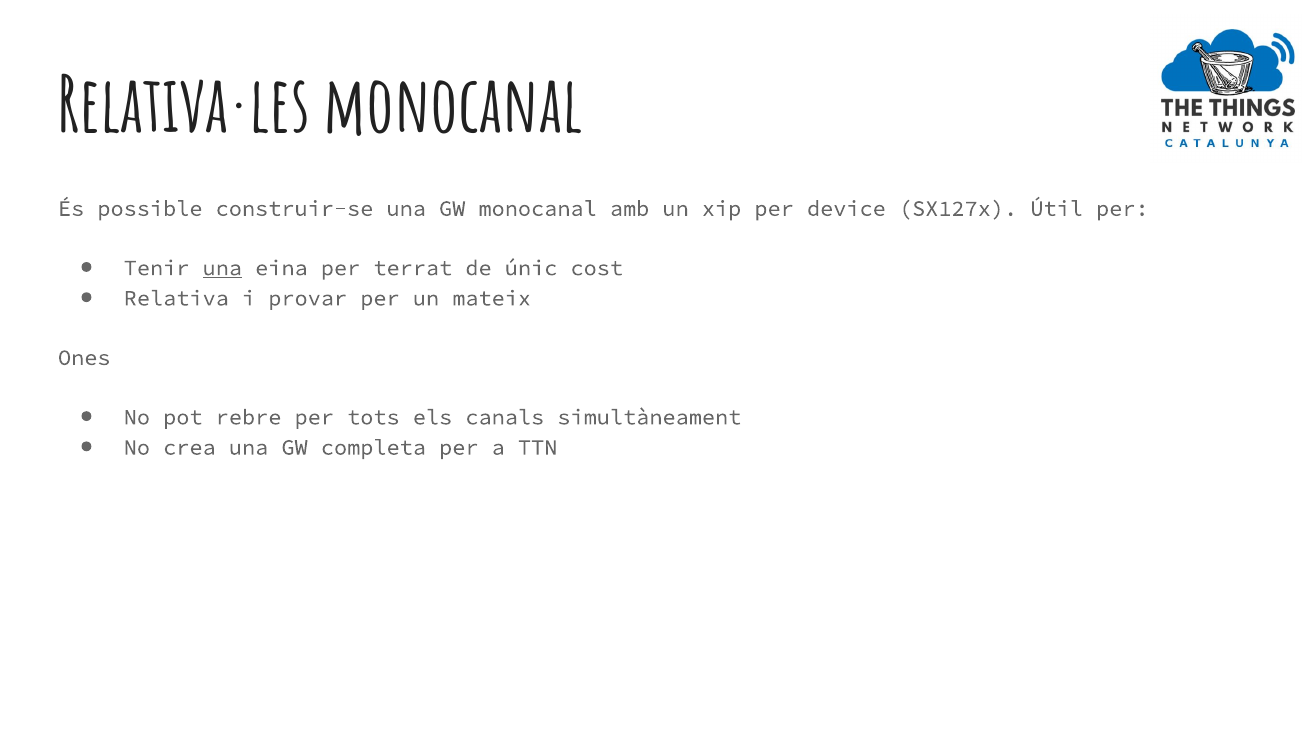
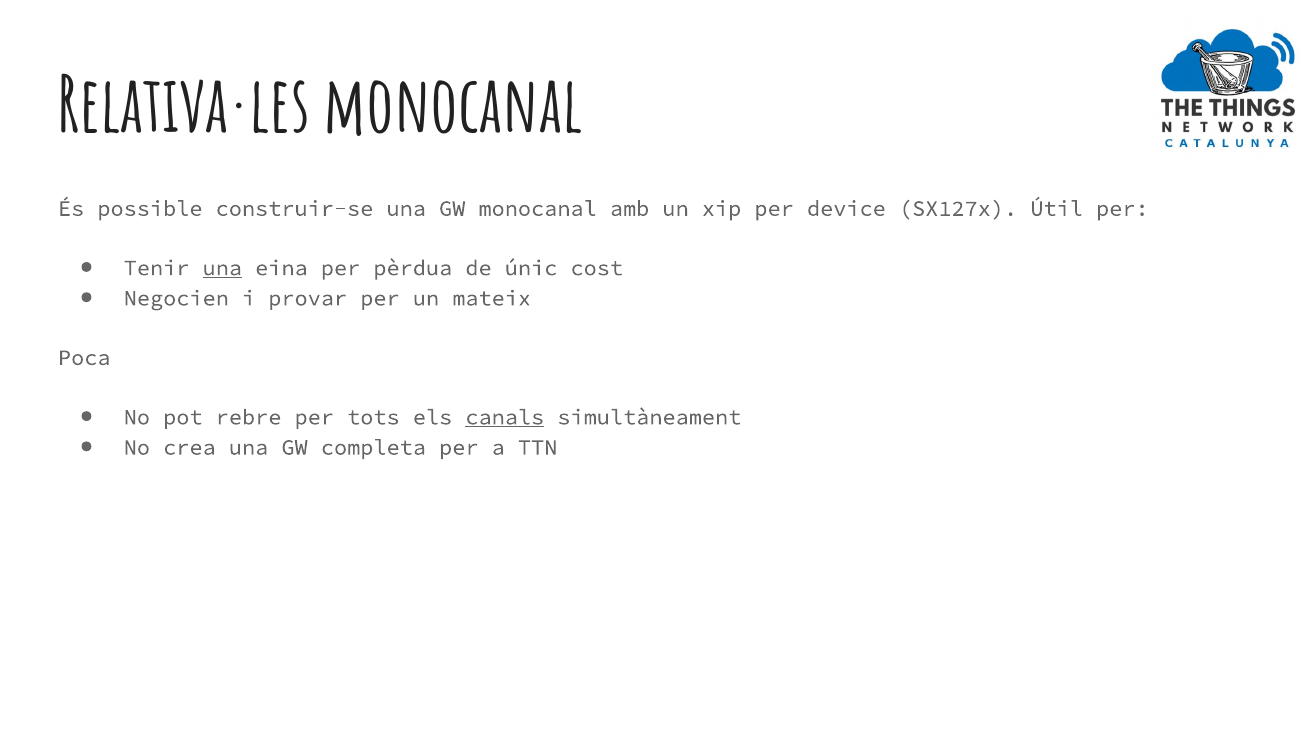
terrat: terrat -> pèrdua (413, 268)
Relativa: Relativa -> Negocien (176, 298)
Ones: Ones -> Poca (84, 358)
canals underline: none -> present (505, 417)
